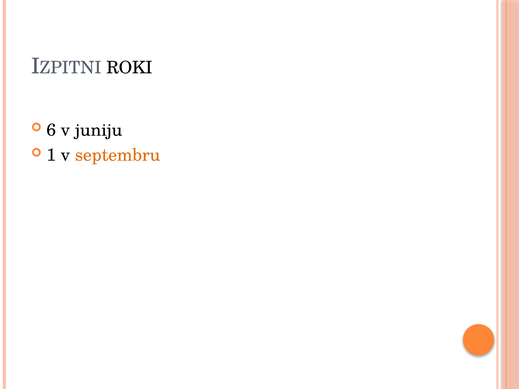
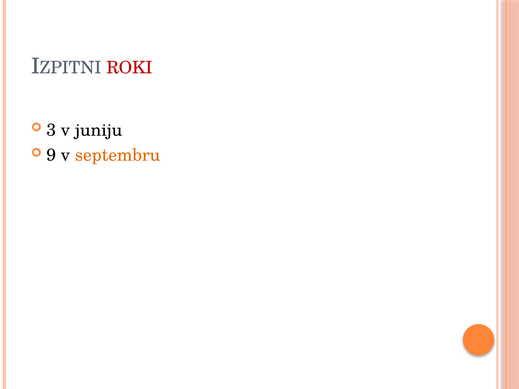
ROKI colour: black -> red (130, 68)
6: 6 -> 3 (51, 130)
1: 1 -> 9 (51, 155)
